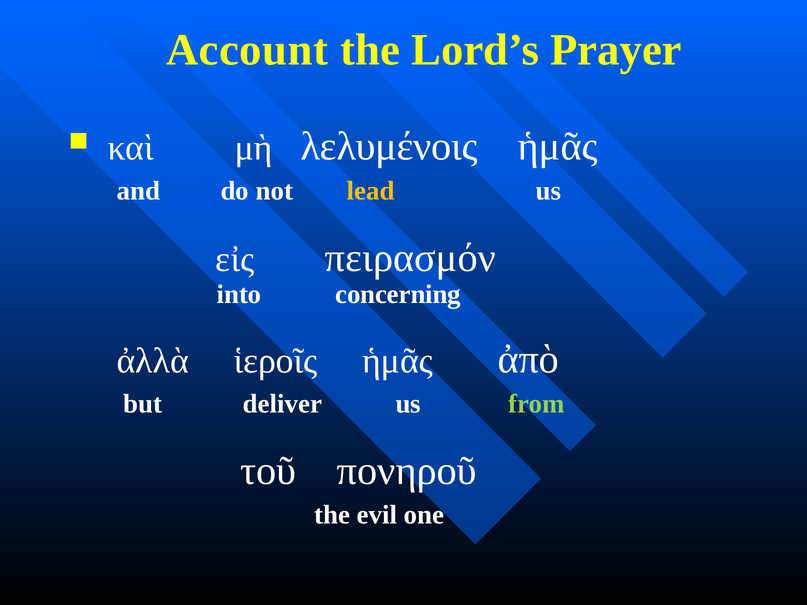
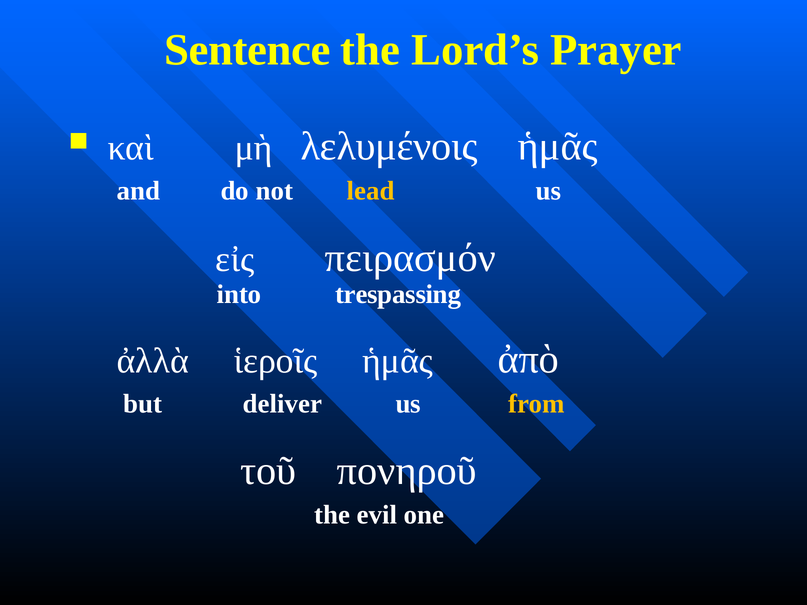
Account: Account -> Sentence (247, 50)
concerning: concerning -> trespassing (398, 294)
from colour: light green -> yellow (536, 404)
